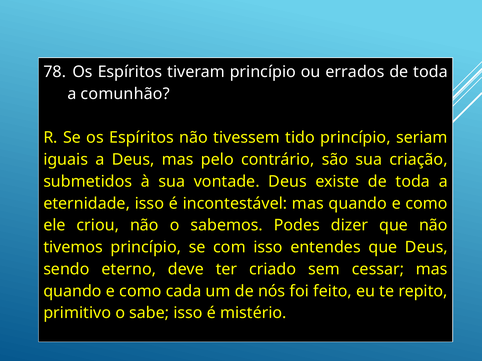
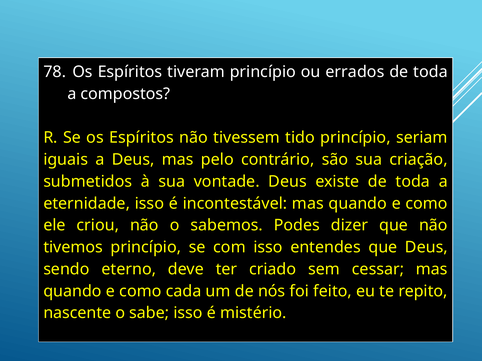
comunhão: comunhão -> compostos (125, 94)
primitivo: primitivo -> nascente (77, 313)
